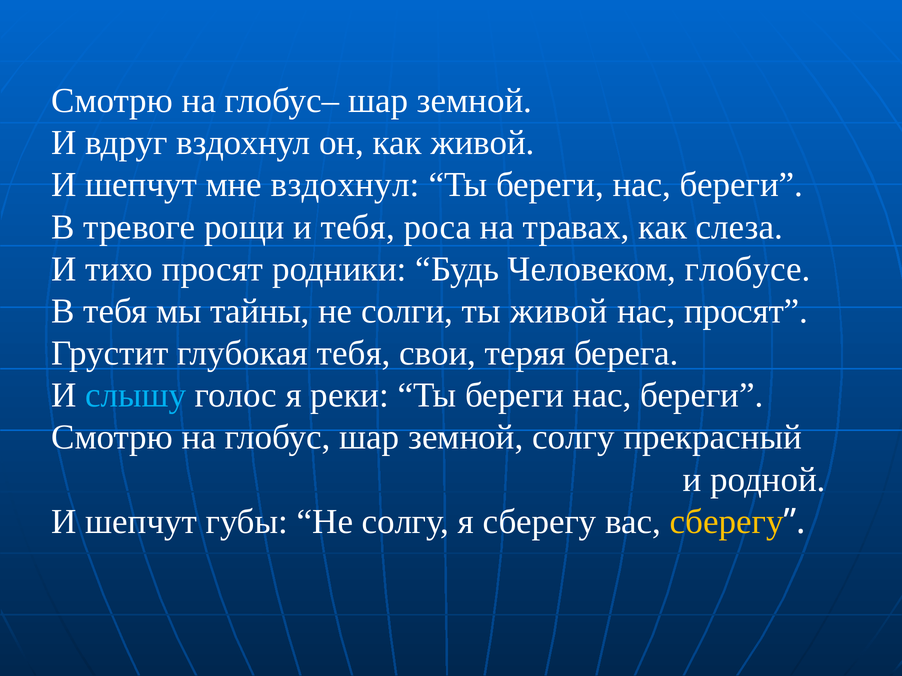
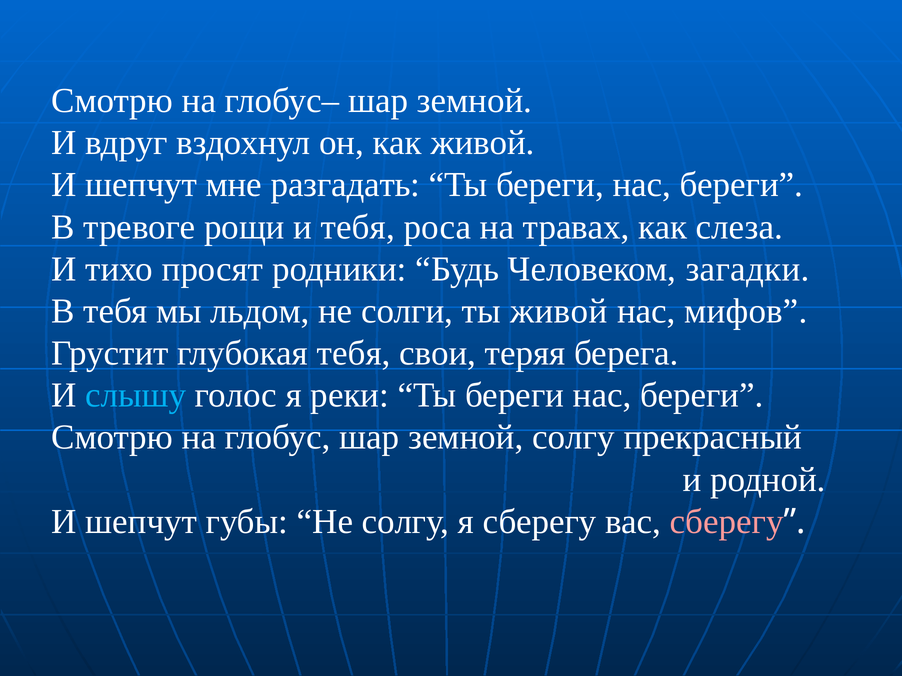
мне вздохнул: вздохнул -> разгадать (345, 185)
глобусе: глобусе -> загадки (748, 269)
тайны: тайны -> льдом (260, 311)
нас просят: просят -> мифов (746, 311)
сберегу colour: yellow -> pink (727, 522)
